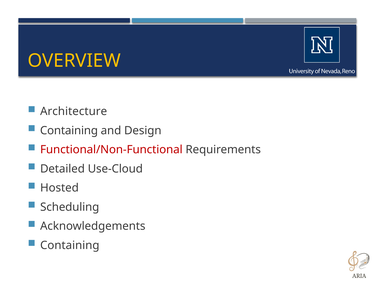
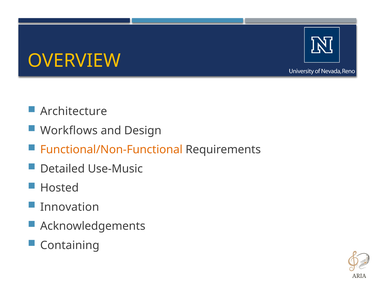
Containing: Containing -> Workflows (69, 131)
Functional/Non-Functional colour: red -> orange (111, 150)
Use-Cloud: Use-Cloud -> Use-Music (115, 169)
Scheduling: Scheduling -> Innovation (70, 207)
